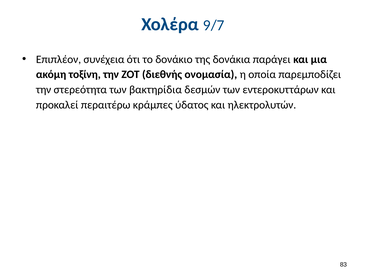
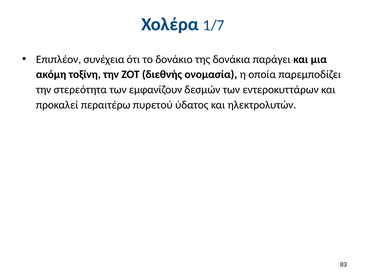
9/7: 9/7 -> 1/7 (214, 25)
βακτηρίδια: βακτηρίδια -> εμφανίζουν (156, 90)
κράμπες: κράμπες -> πυρετού (153, 105)
